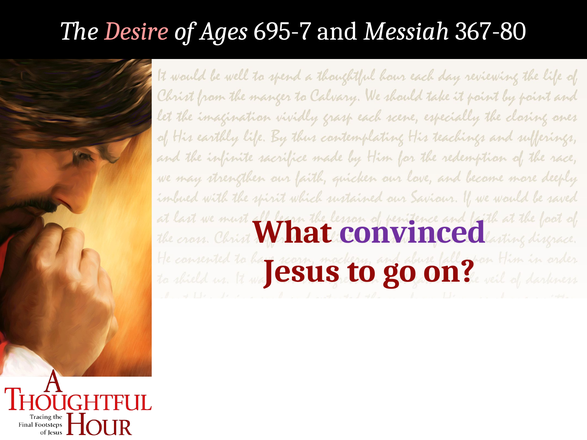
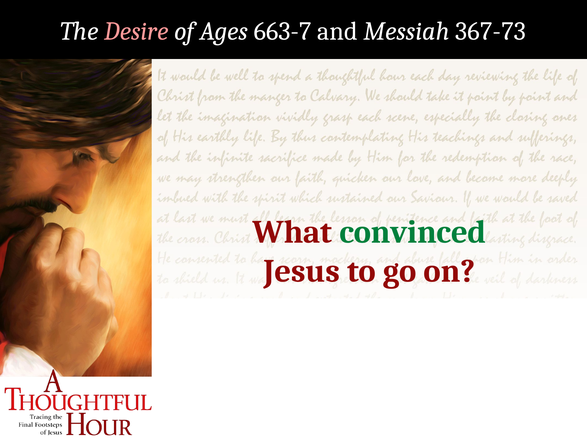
695-7: 695-7 -> 663-7 (283, 31)
367-80: 367-80 -> 367-73 (491, 31)
convinced colour: purple -> green (413, 232)
